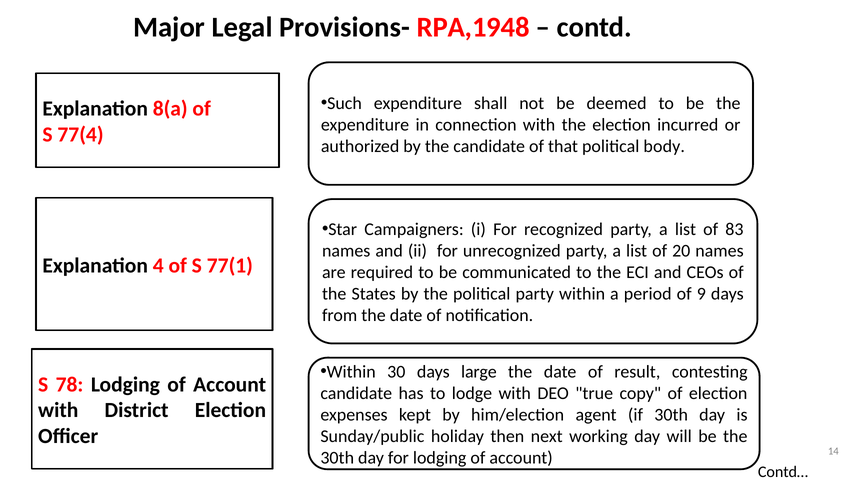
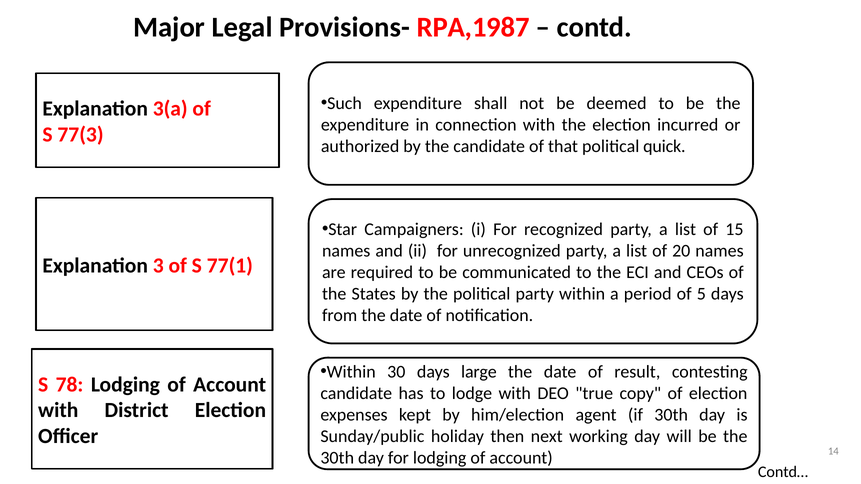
RPA,1948: RPA,1948 -> RPA,1987 (473, 27)
8(a: 8(a -> 3(a (170, 109)
77(4: 77(4 -> 77(3 (81, 135)
body: body -> quick (664, 146)
83: 83 -> 15 (734, 230)
4: 4 -> 3 (158, 266)
9: 9 -> 5 (701, 294)
